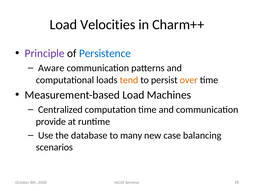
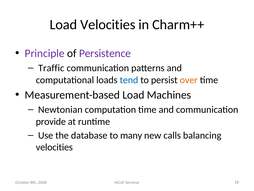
Persistence colour: blue -> purple (105, 53)
Aware: Aware -> Traffic (51, 68)
tend colour: orange -> blue (129, 80)
Centralized: Centralized -> Newtonian (60, 109)
case: case -> calls (172, 135)
scenarios: scenarios -> velocities (54, 147)
